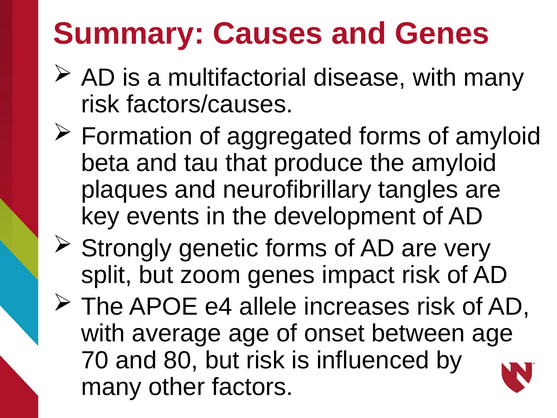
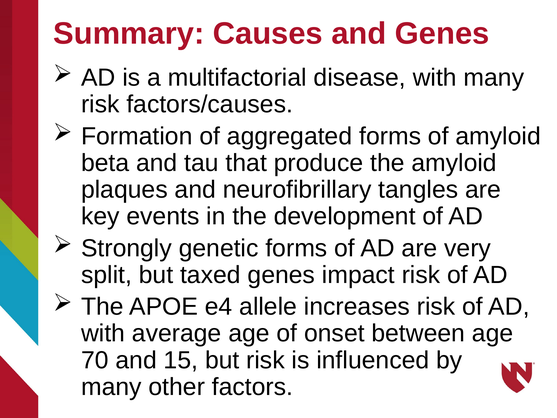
zoom: zoom -> taxed (210, 275)
80: 80 -> 15 (181, 360)
